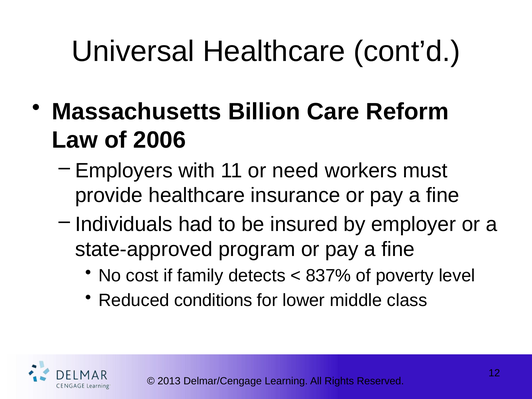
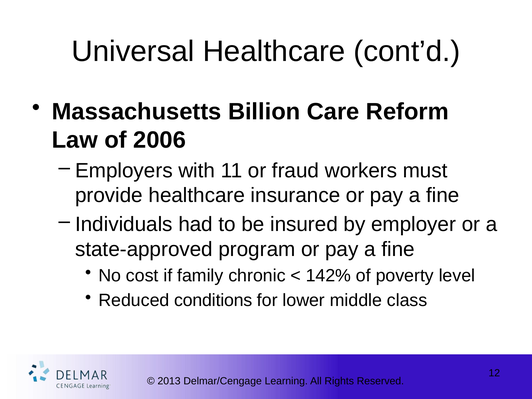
need: need -> fraud (296, 171)
detects: detects -> chronic (257, 276)
837%: 837% -> 142% (328, 276)
